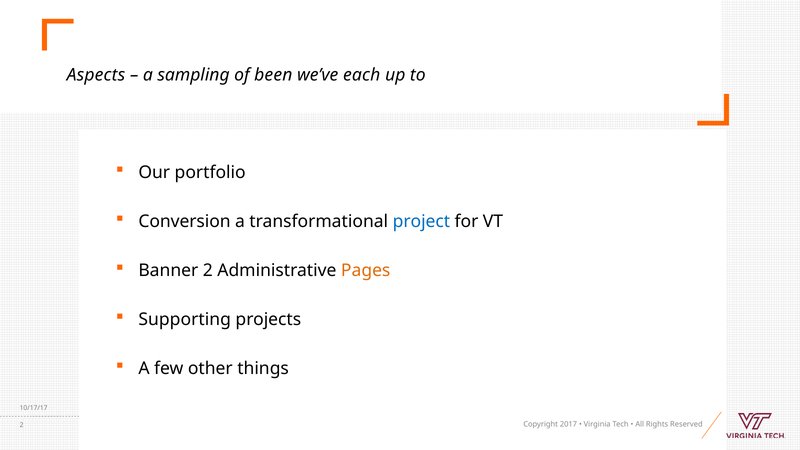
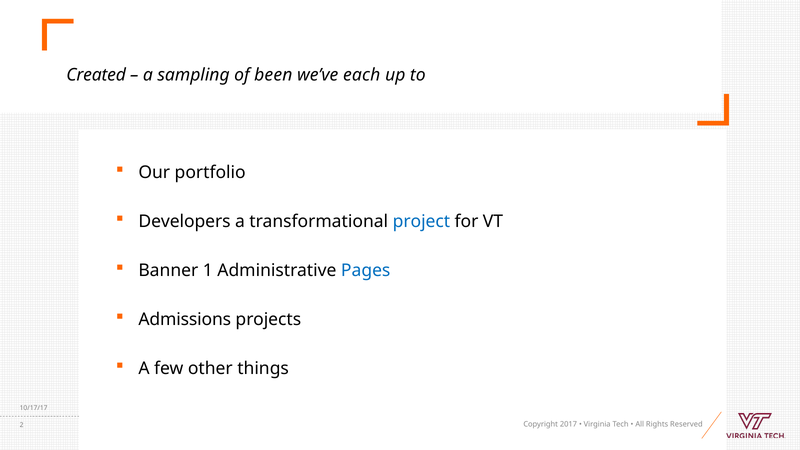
Aspects: Aspects -> Created (96, 75)
Conversion: Conversion -> Developers (185, 221)
Banner 2: 2 -> 1 (208, 271)
Pages colour: orange -> blue (366, 271)
Supporting: Supporting -> Admissions (185, 320)
